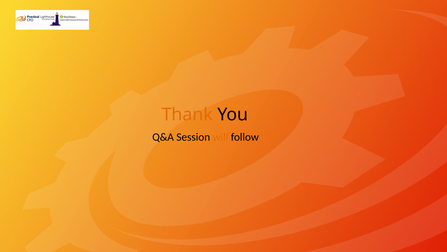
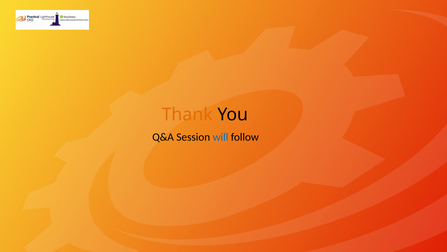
will colour: orange -> blue (221, 137)
